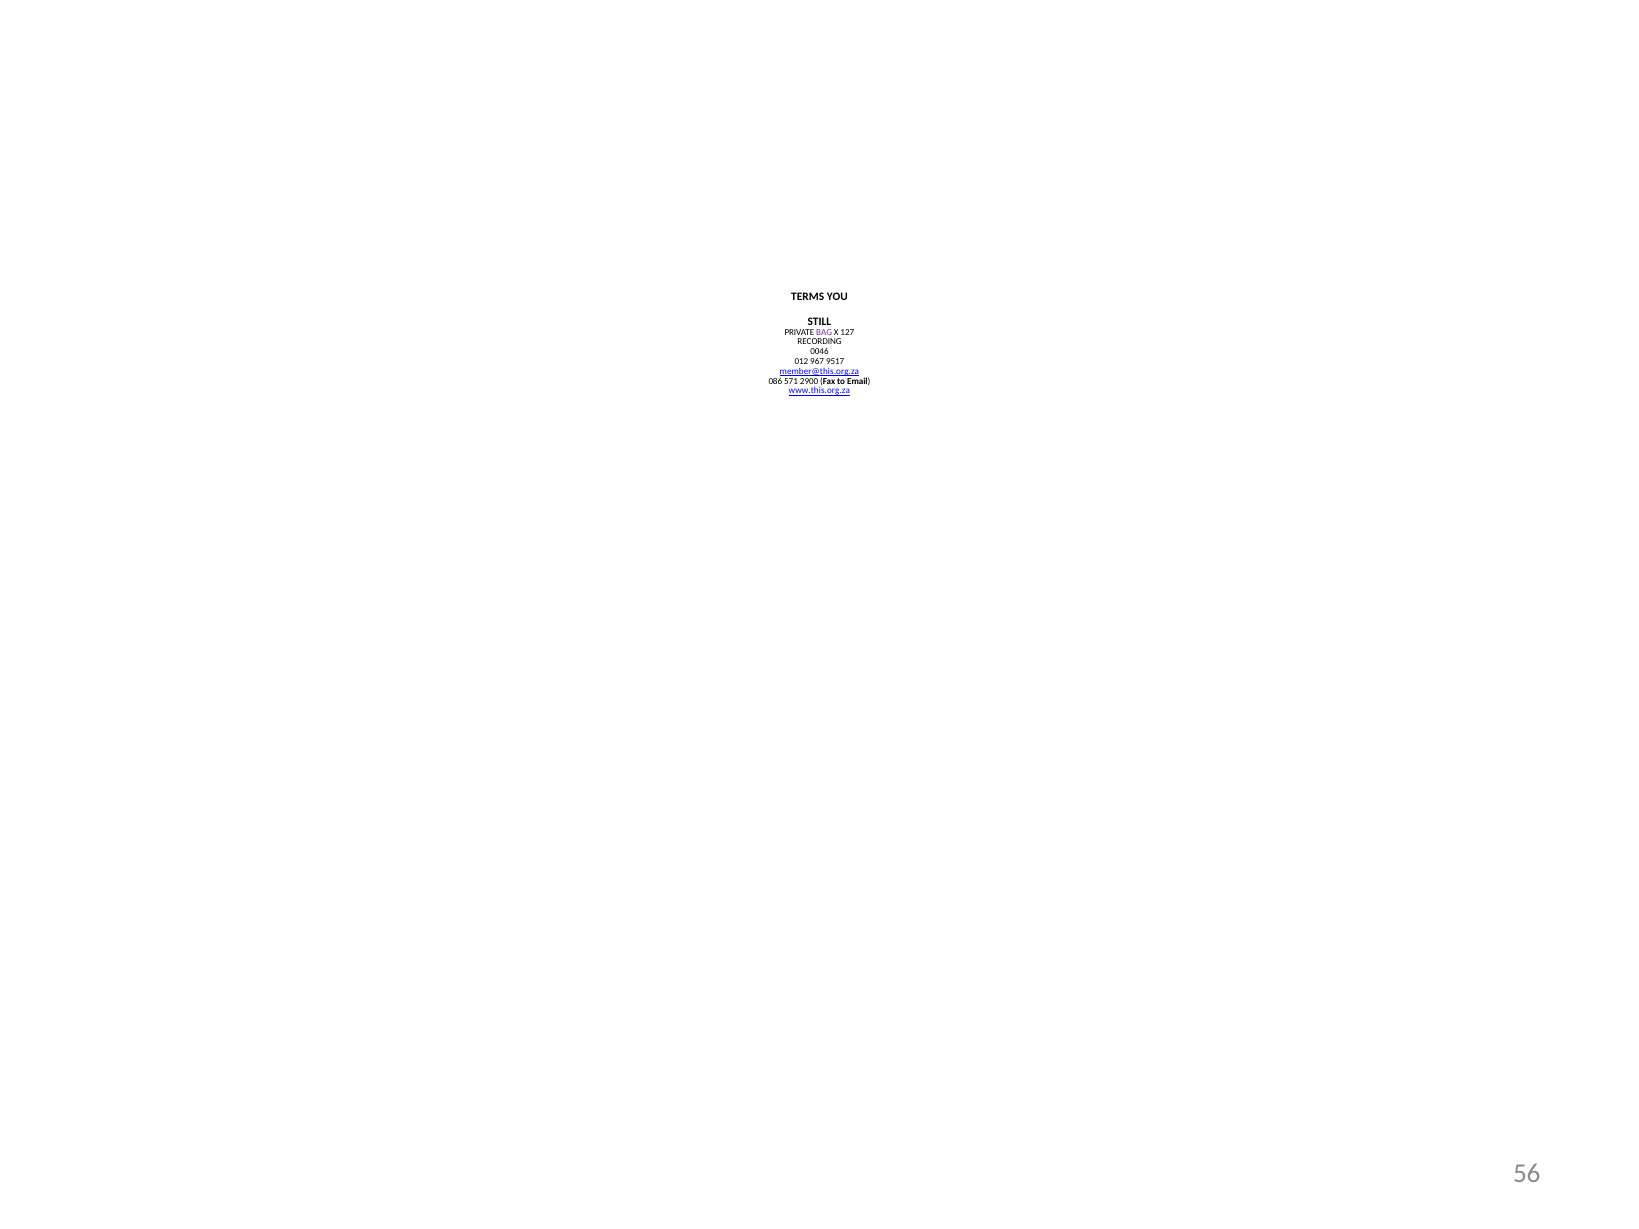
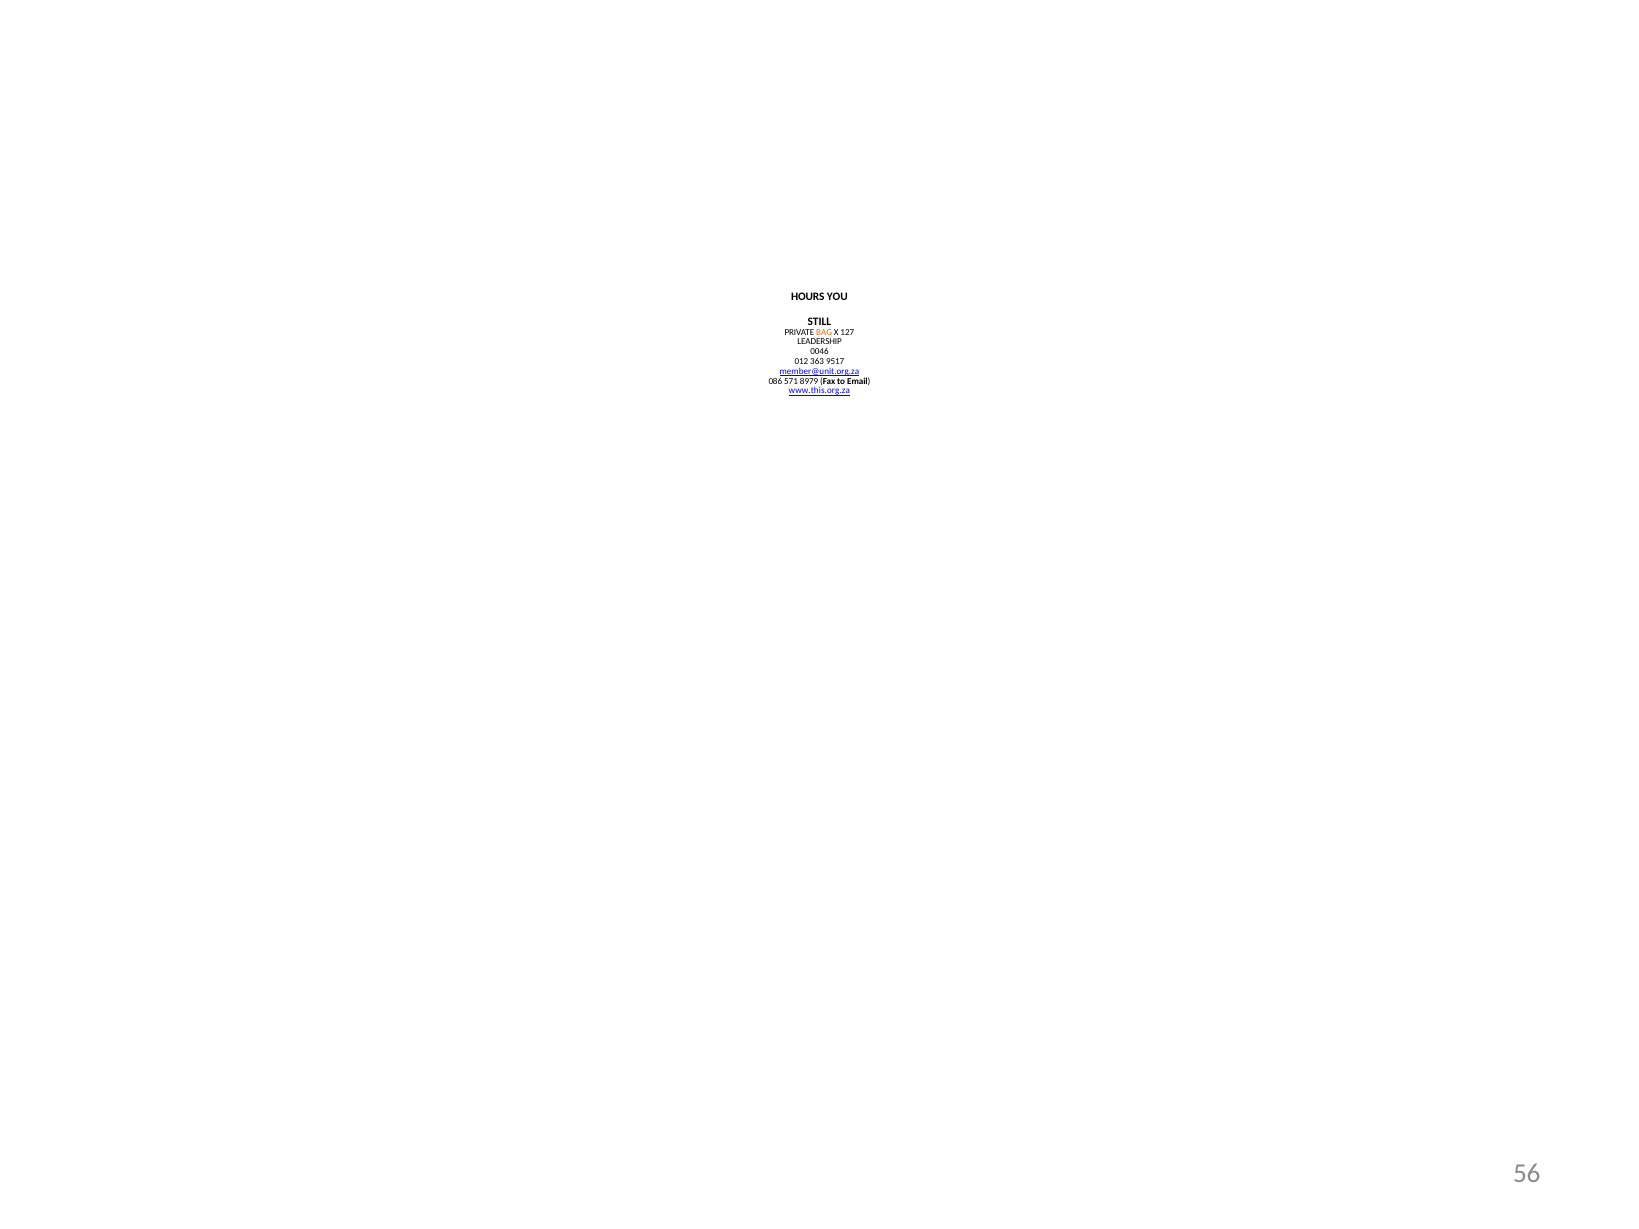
TERMS: TERMS -> HOURS (808, 297)
BAG colour: purple -> orange (824, 332)
RECORDING: RECORDING -> LEADERSHIP (820, 342)
967: 967 -> 363 (817, 362)
member@this.org.za: member@this.org.za -> member@unit.org.za (819, 371)
2900: 2900 -> 8979 (809, 381)
